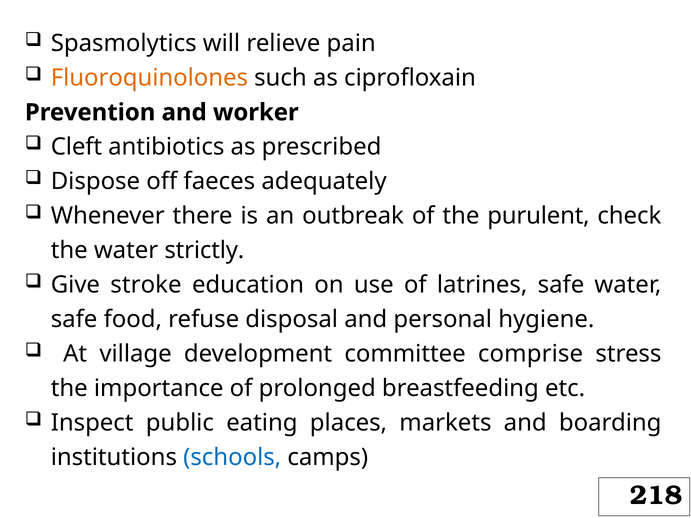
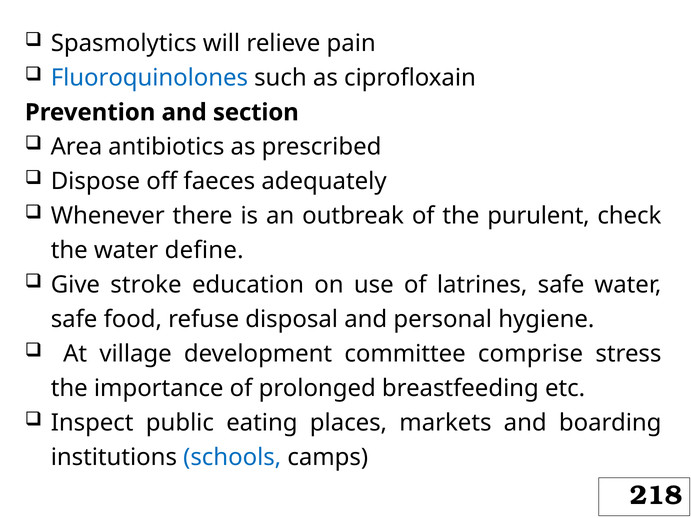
Fluoroquinolones colour: orange -> blue (149, 78)
worker: worker -> section (256, 112)
Cleft: Cleft -> Area (76, 147)
strictly: strictly -> define (204, 250)
